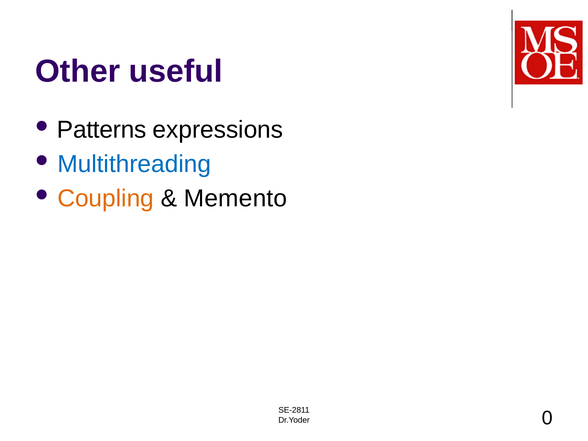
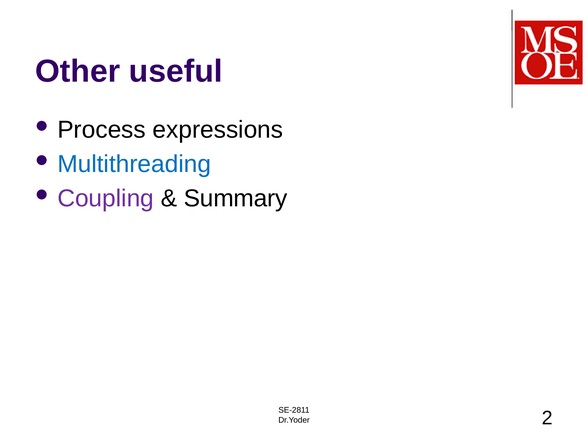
Patterns: Patterns -> Process (102, 130)
Coupling colour: orange -> purple (106, 199)
Memento: Memento -> Summary (236, 199)
0: 0 -> 2 (547, 418)
